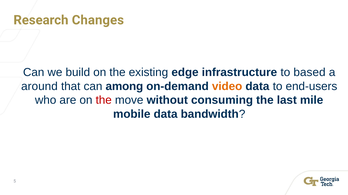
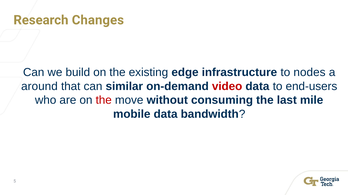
based: based -> nodes (310, 73)
among: among -> similar (124, 87)
video colour: orange -> red (227, 87)
